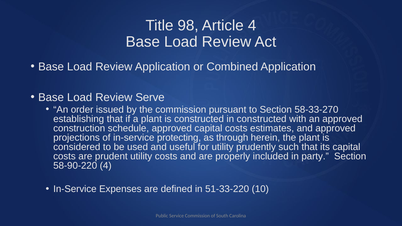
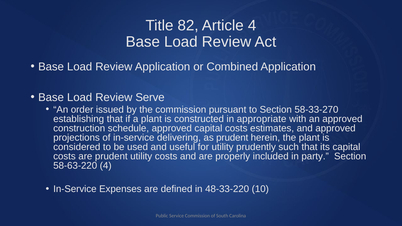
98: 98 -> 82 (188, 26)
in constructed: constructed -> appropriate (262, 119)
protecting: protecting -> delivering (179, 138)
as through: through -> prudent (232, 138)
58-90-220: 58-90-220 -> 58-63-220 (75, 166)
51-33-220: 51-33-220 -> 48-33-220 (227, 189)
